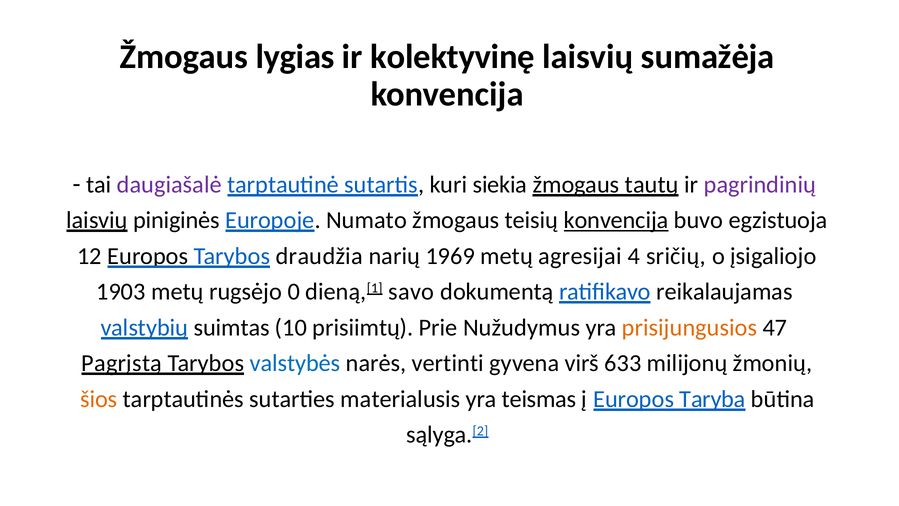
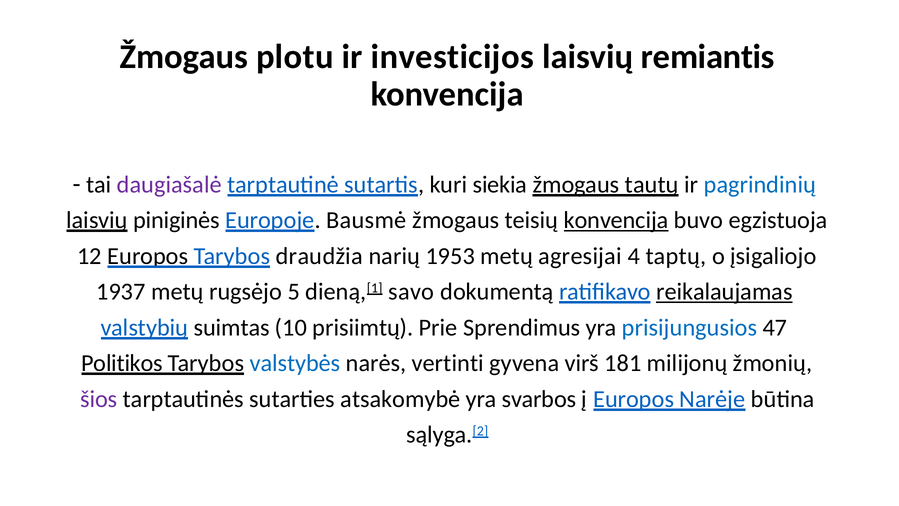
lygias: lygias -> plotu (295, 57)
kolektyvinę: kolektyvinę -> investicijos (452, 57)
sumažėja: sumažėja -> remiantis (708, 57)
pagrindinių colour: purple -> blue (760, 185)
Numato: Numato -> Bausmė (366, 220)
1969: 1969 -> 1953 (450, 256)
sričių: sričių -> taptų (676, 256)
1903: 1903 -> 1937 (121, 292)
0: 0 -> 5 (294, 292)
reikalaujamas underline: none -> present (724, 292)
Nužudymus: Nužudymus -> Sprendimus (522, 327)
prisijungusios colour: orange -> blue (690, 327)
Pagrįstą: Pagrįstą -> Politikos (122, 363)
633: 633 -> 181 (623, 363)
šios colour: orange -> purple (99, 399)
materialusis: materialusis -> atsakomybė (400, 399)
teismas: teismas -> svarbos (539, 399)
Taryba: Taryba -> Narėje (712, 399)
